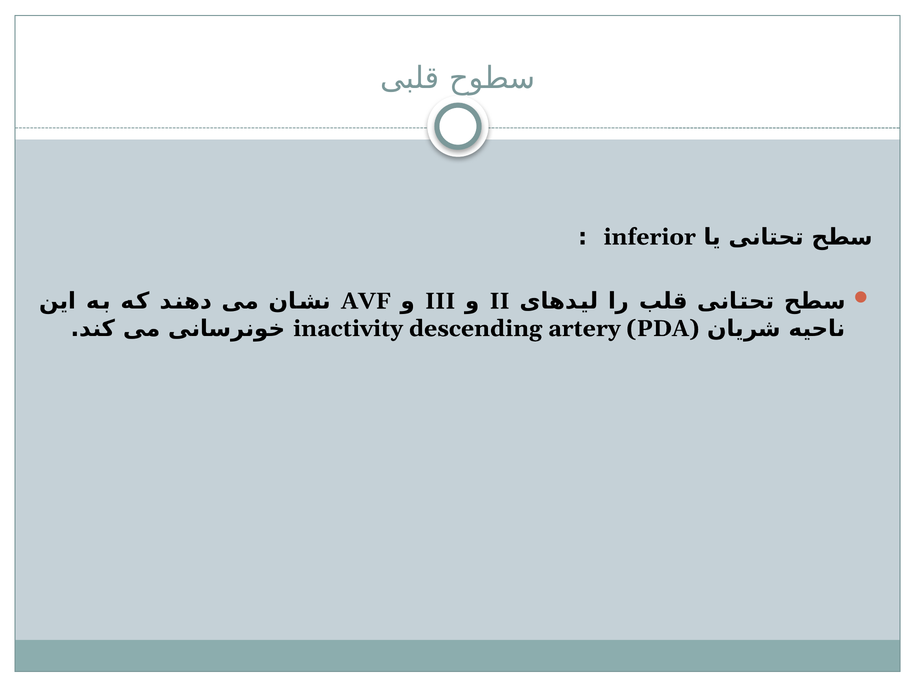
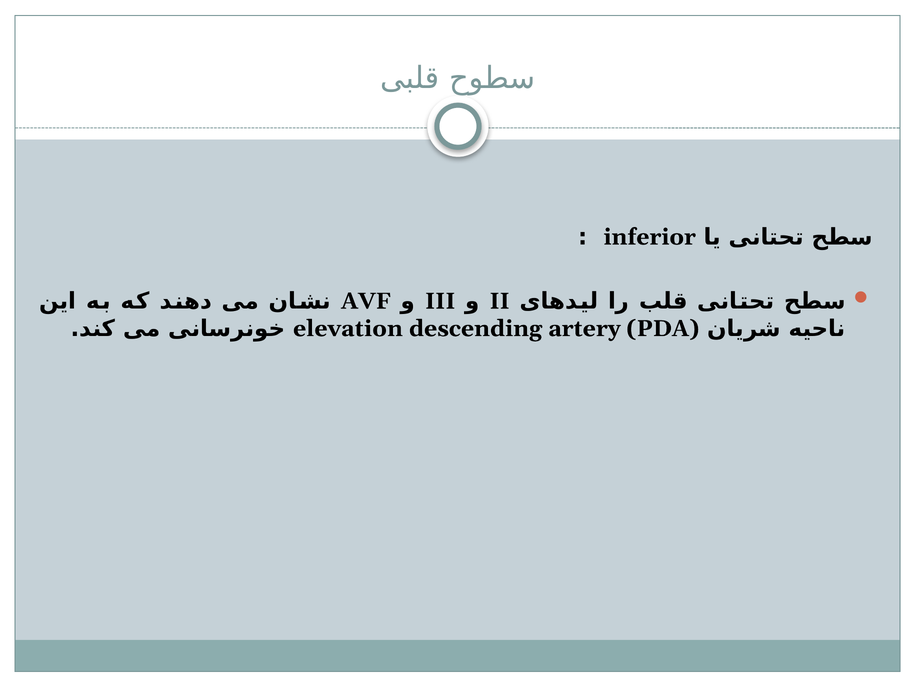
inactivity: inactivity -> elevation (348, 329)
